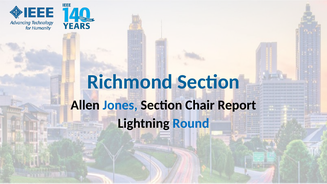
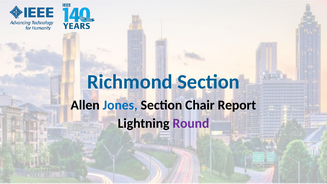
Round colour: blue -> purple (191, 123)
